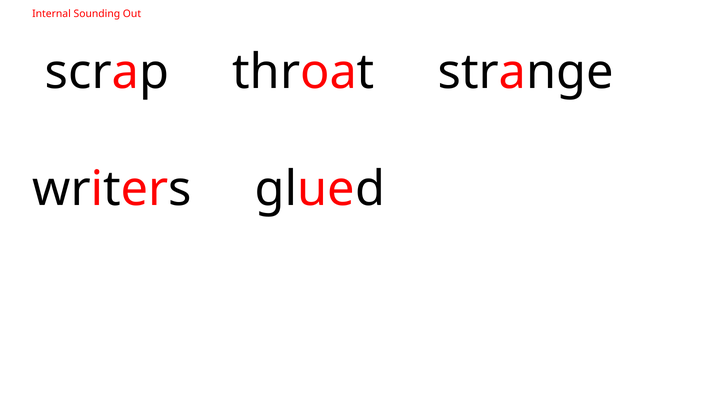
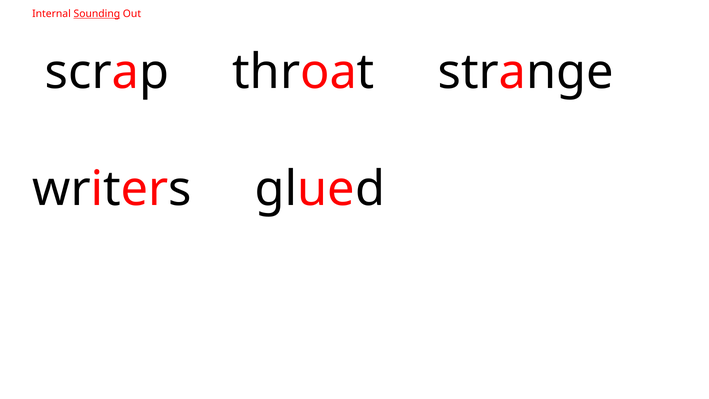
Sounding underline: none -> present (97, 14)
